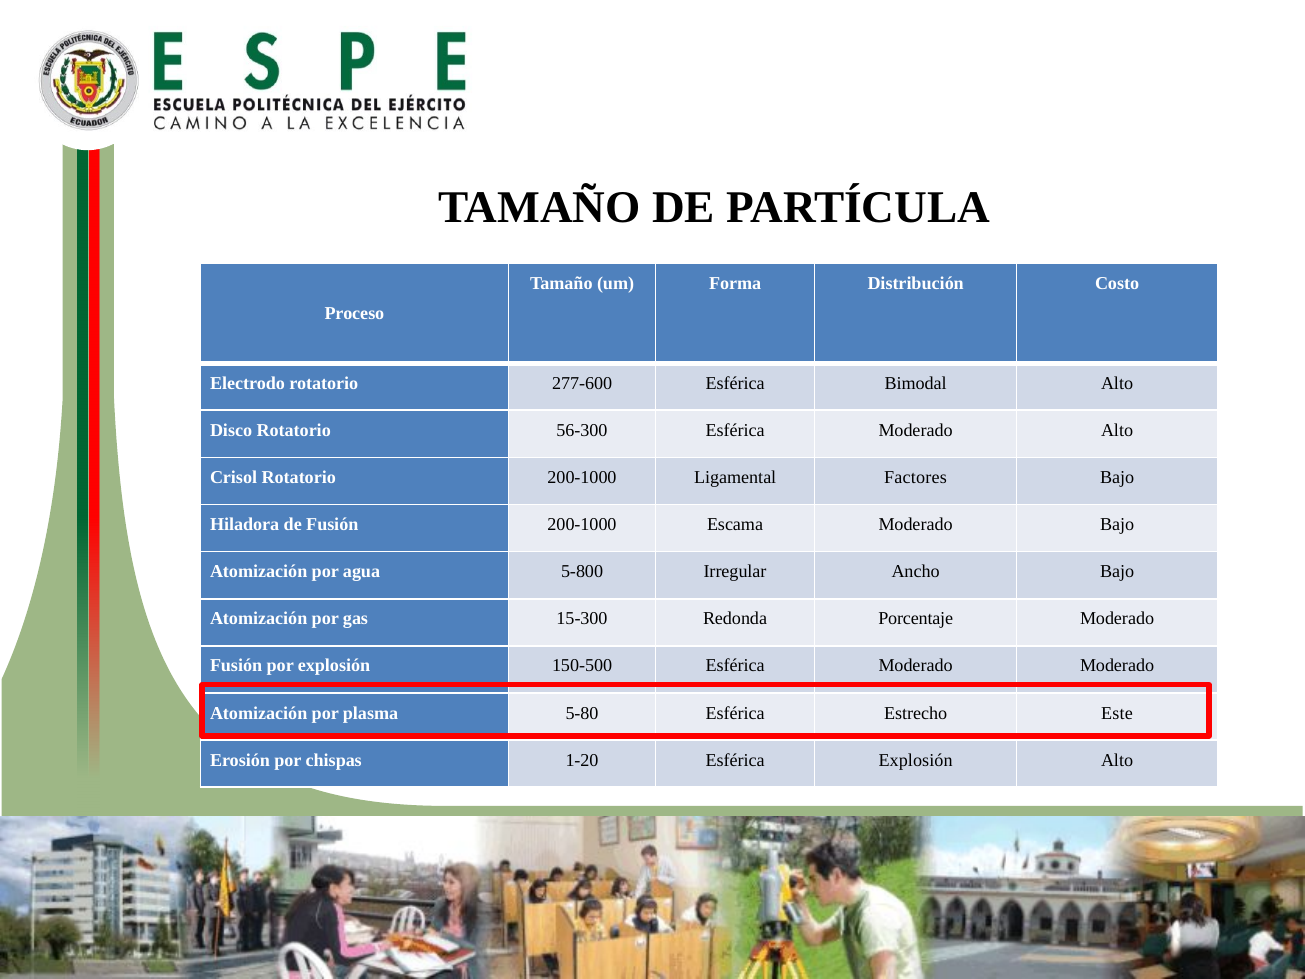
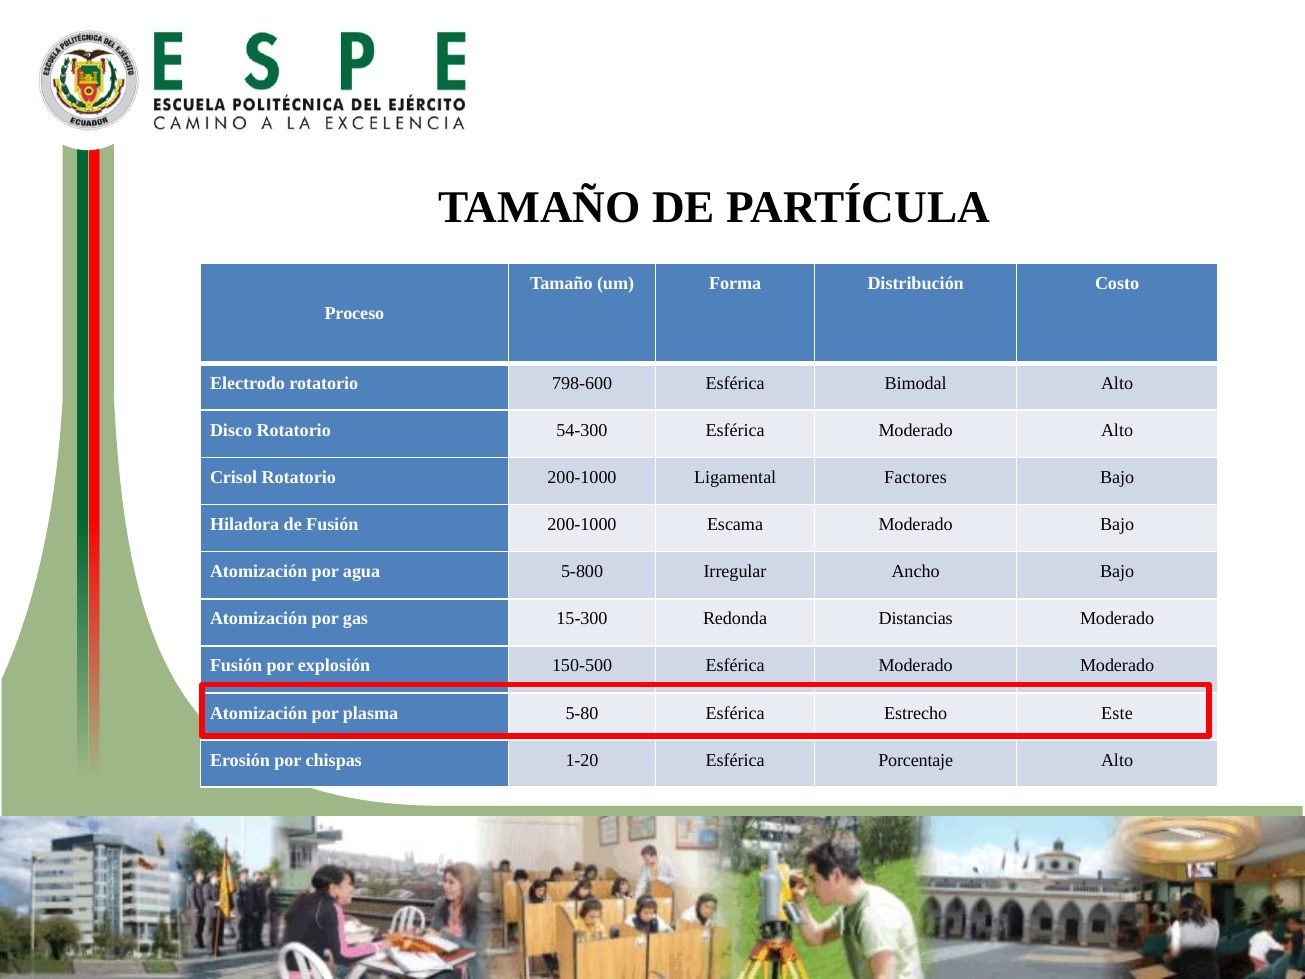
277-600: 277-600 -> 798-600 (582, 383)
56-300: 56-300 -> 54-300 (582, 430)
Porcentaje: Porcentaje -> Distancias (916, 619)
Esférica Explosión: Explosión -> Porcentaje (916, 760)
